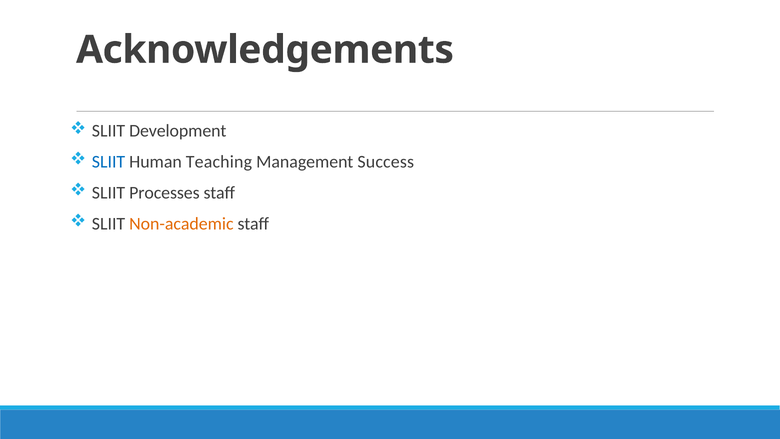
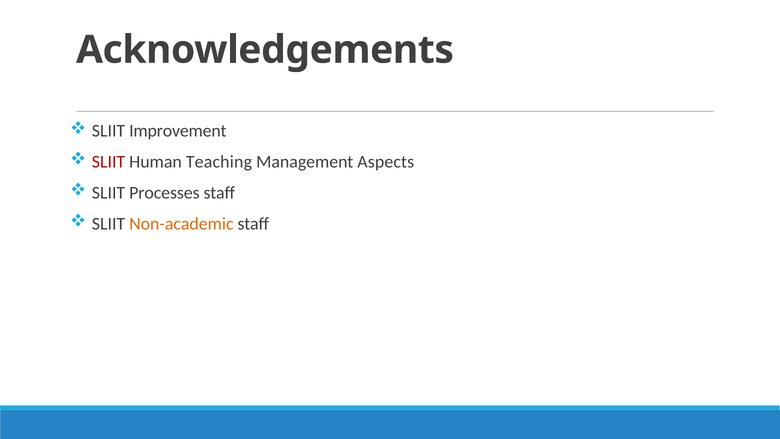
Development: Development -> Improvement (178, 131)
SLIIT colour: blue -> red (109, 162)
Success: Success -> Aspects (386, 162)
